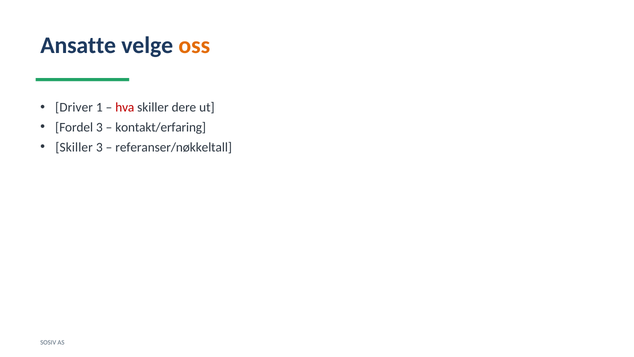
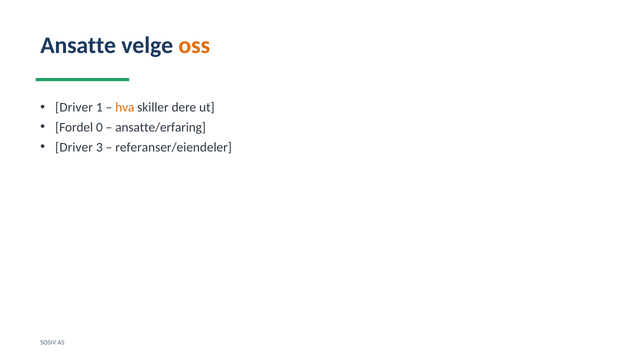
hva colour: red -> orange (125, 107)
Fordel 3: 3 -> 0 (99, 127)
kontakt/erfaring: kontakt/erfaring -> ansatte/erfaring (161, 127)
Skiller: Skiller -> Driver (74, 147)
referanser/nøkkeltall: referanser/nøkkeltall -> referanser/eiendeler (174, 147)
